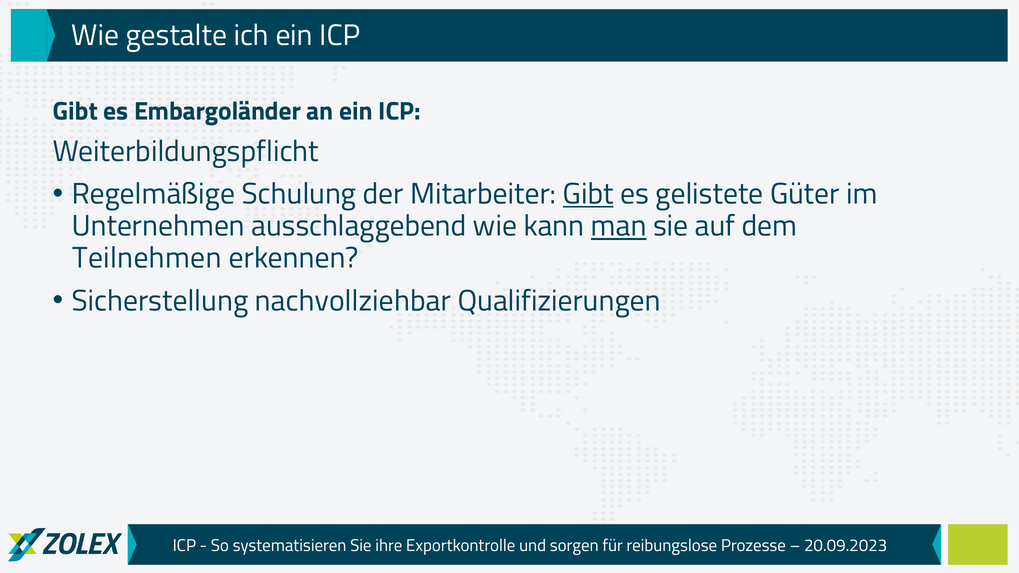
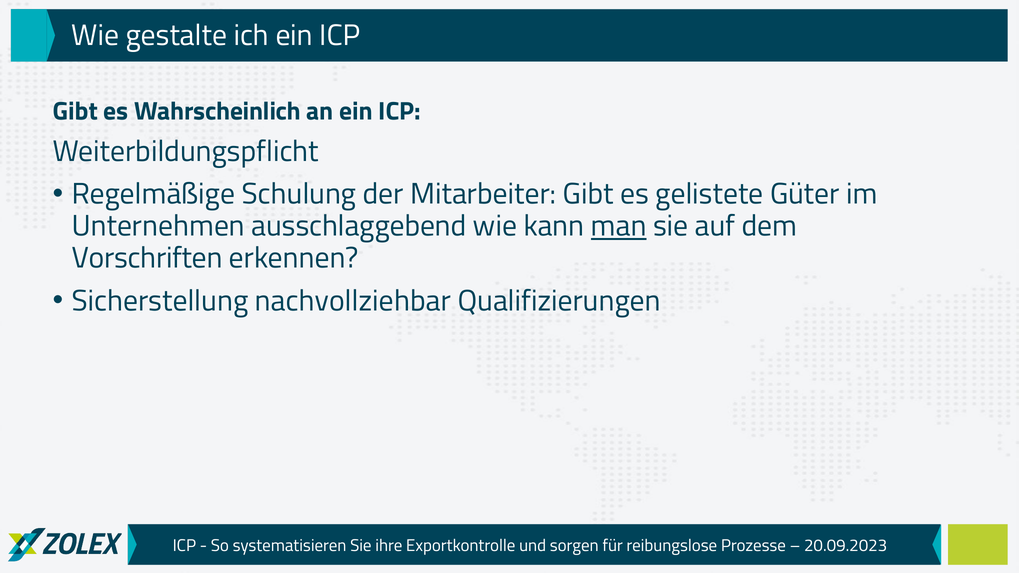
Embargoländer: Embargoländer -> Wahrscheinlich (218, 111)
Gibt underline: present -> none (588, 194)
Teilnehmen: Teilnehmen -> Vorschriften (147, 258)
